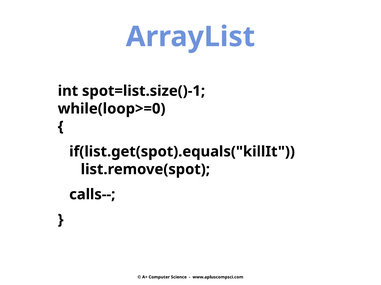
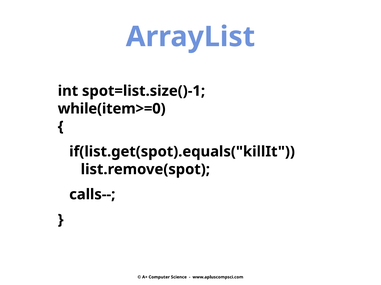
while(loop>=0: while(loop>=0 -> while(item>=0 (112, 109)
